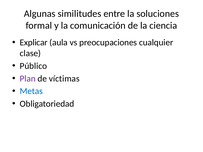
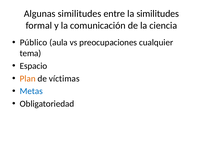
la soluciones: soluciones -> similitudes (158, 14)
Explicar: Explicar -> Público (34, 43)
clase: clase -> tema (30, 53)
Público: Público -> Espacio (33, 66)
Plan colour: purple -> orange (28, 79)
